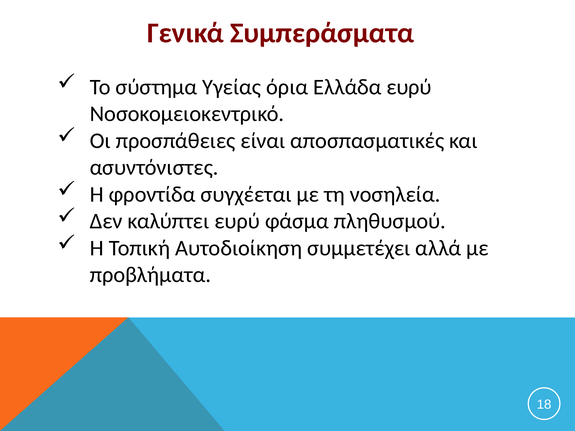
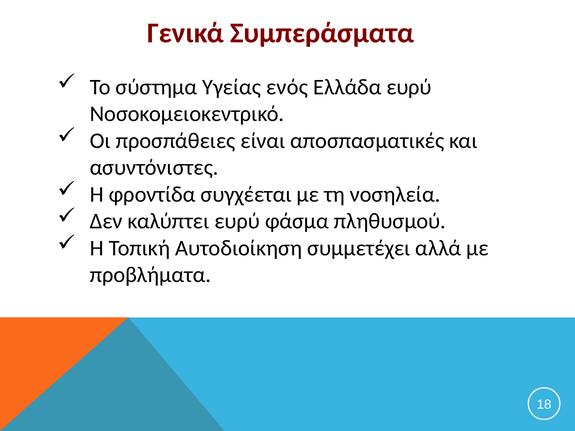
όρια: όρια -> ενός (287, 87)
